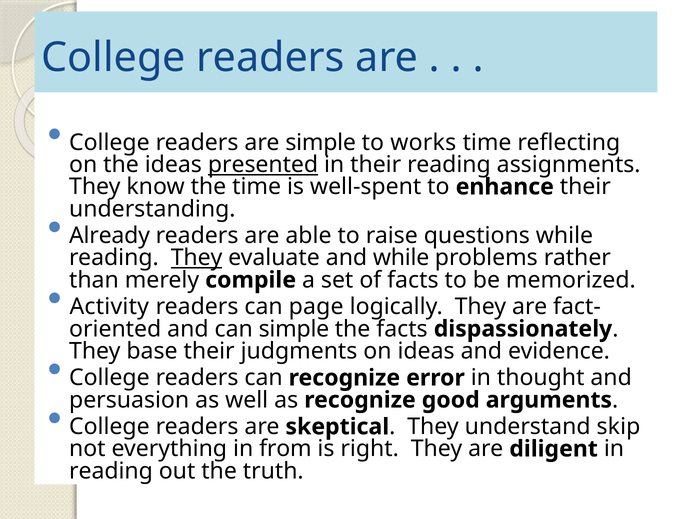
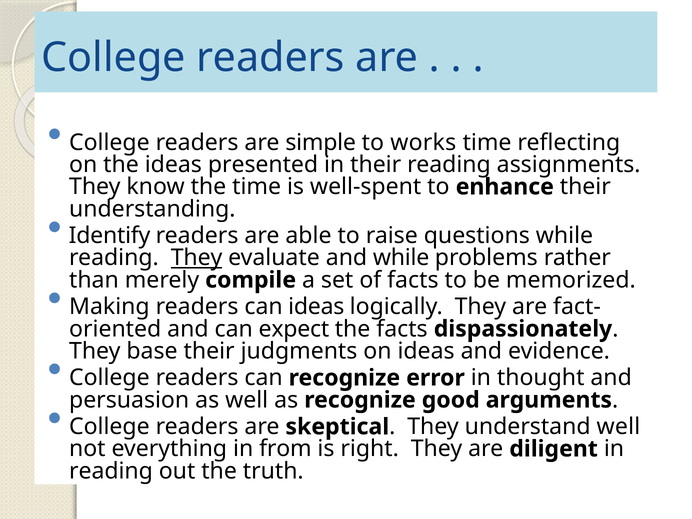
presented underline: present -> none (263, 165)
Already: Already -> Identify (109, 236)
Activity: Activity -> Making (109, 307)
can page: page -> ideas (316, 307)
can simple: simple -> expect (294, 329)
understand skip: skip -> well (618, 427)
